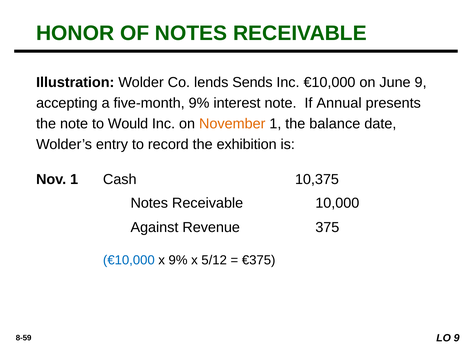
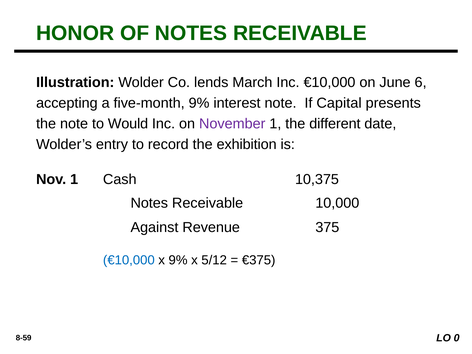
Sends: Sends -> March (252, 82)
June 9: 9 -> 6 (421, 82)
Annual: Annual -> Capital (339, 103)
November colour: orange -> purple (232, 124)
balance: balance -> different (335, 124)
LO 9: 9 -> 0 (457, 338)
